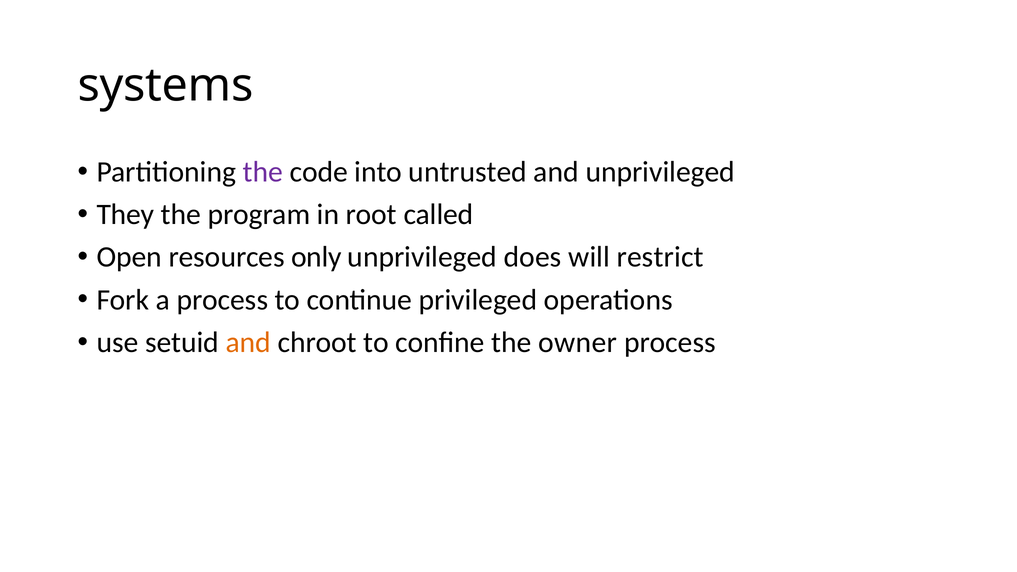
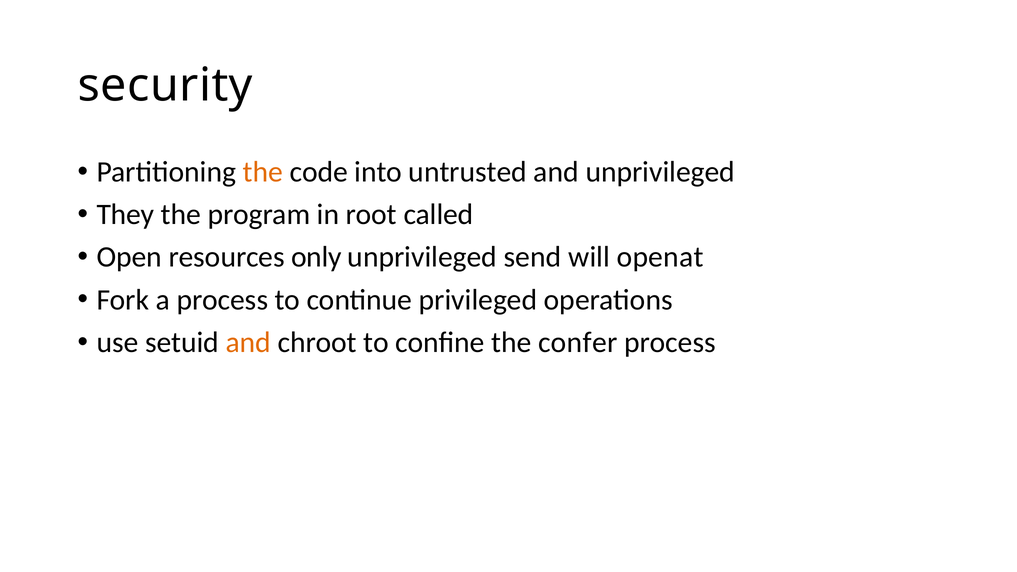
systems: systems -> security (165, 85)
the colour: purple -> orange (263, 172)
does: does -> send (533, 257)
restrict: restrict -> openat (660, 257)
owner: owner -> confer (578, 343)
